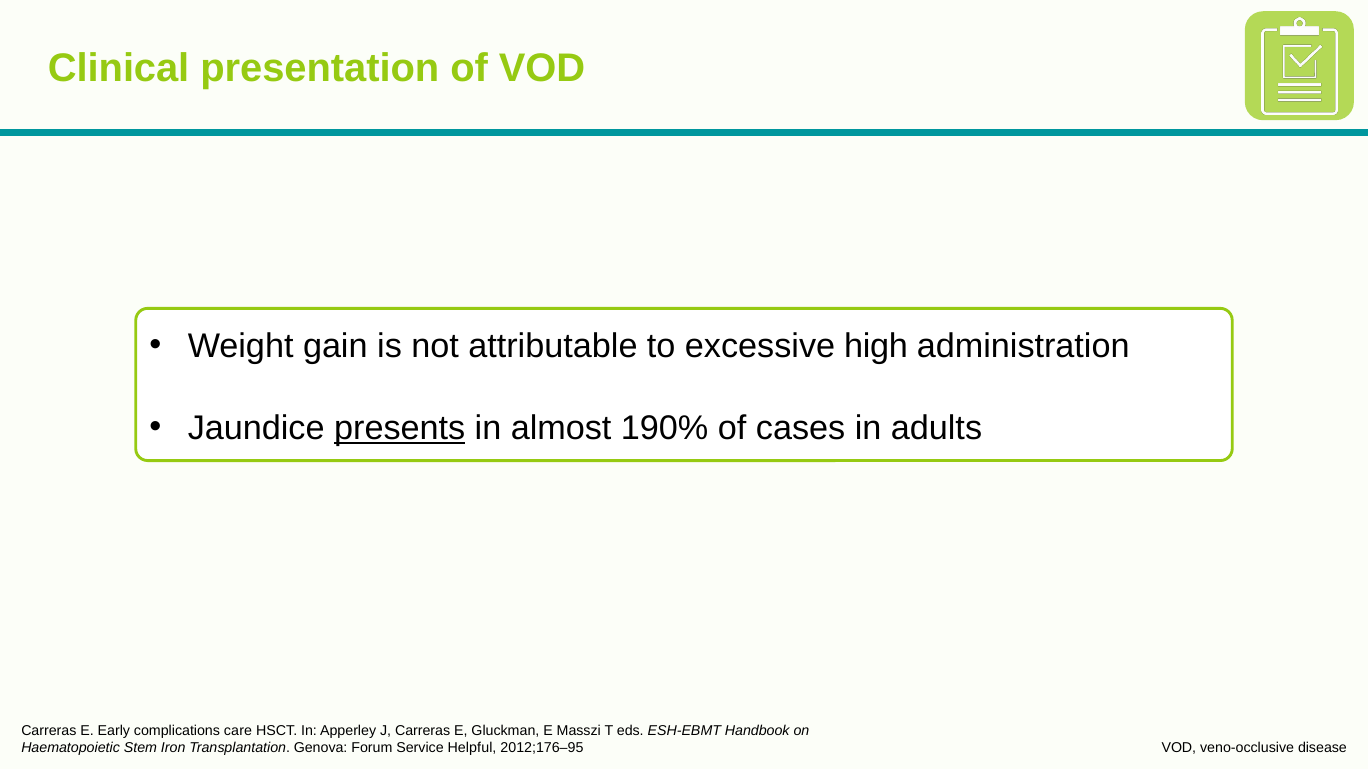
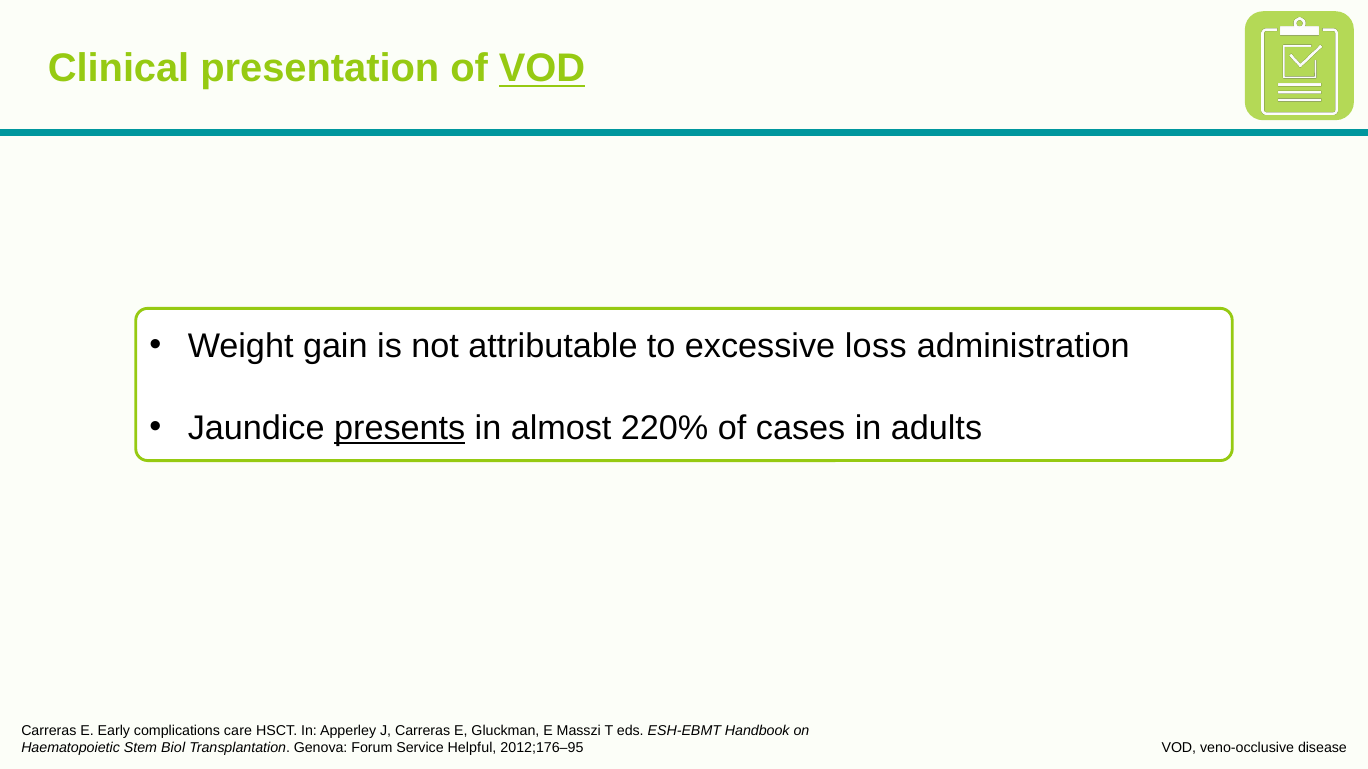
VOD underline: none -> present (542, 69)
high: high -> loss (876, 346)
190%: 190% -> 220% (665, 428)
Iron: Iron -> Biol (173, 749)
